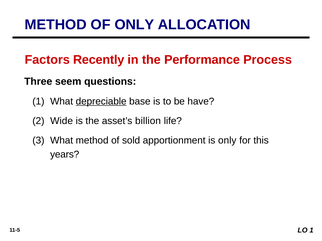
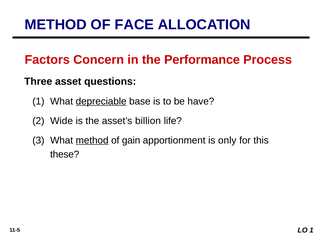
OF ONLY: ONLY -> FACE (134, 25)
Recently: Recently -> Concern (99, 60)
seem: seem -> asset (68, 82)
method underline: none -> present (92, 141)
sold: sold -> gain (131, 141)
years: years -> these (65, 155)
